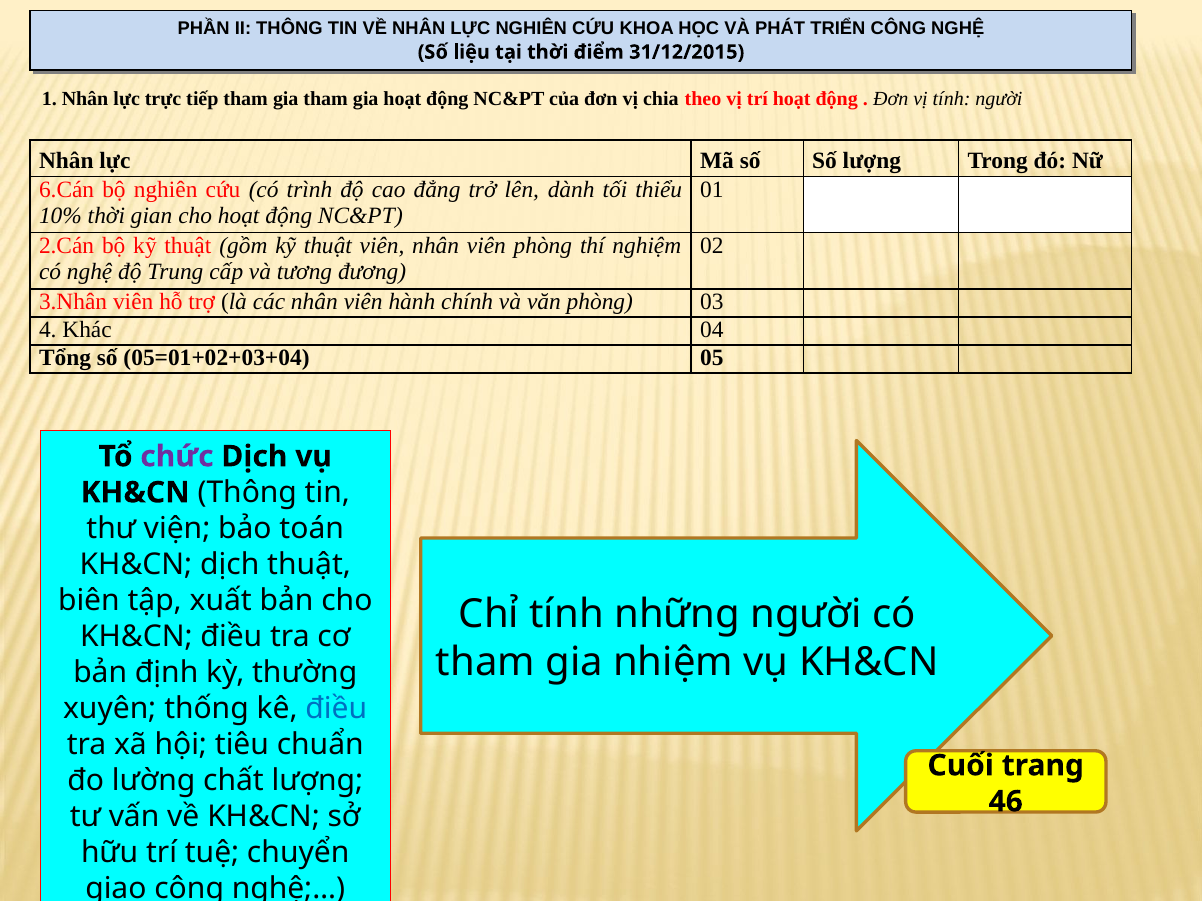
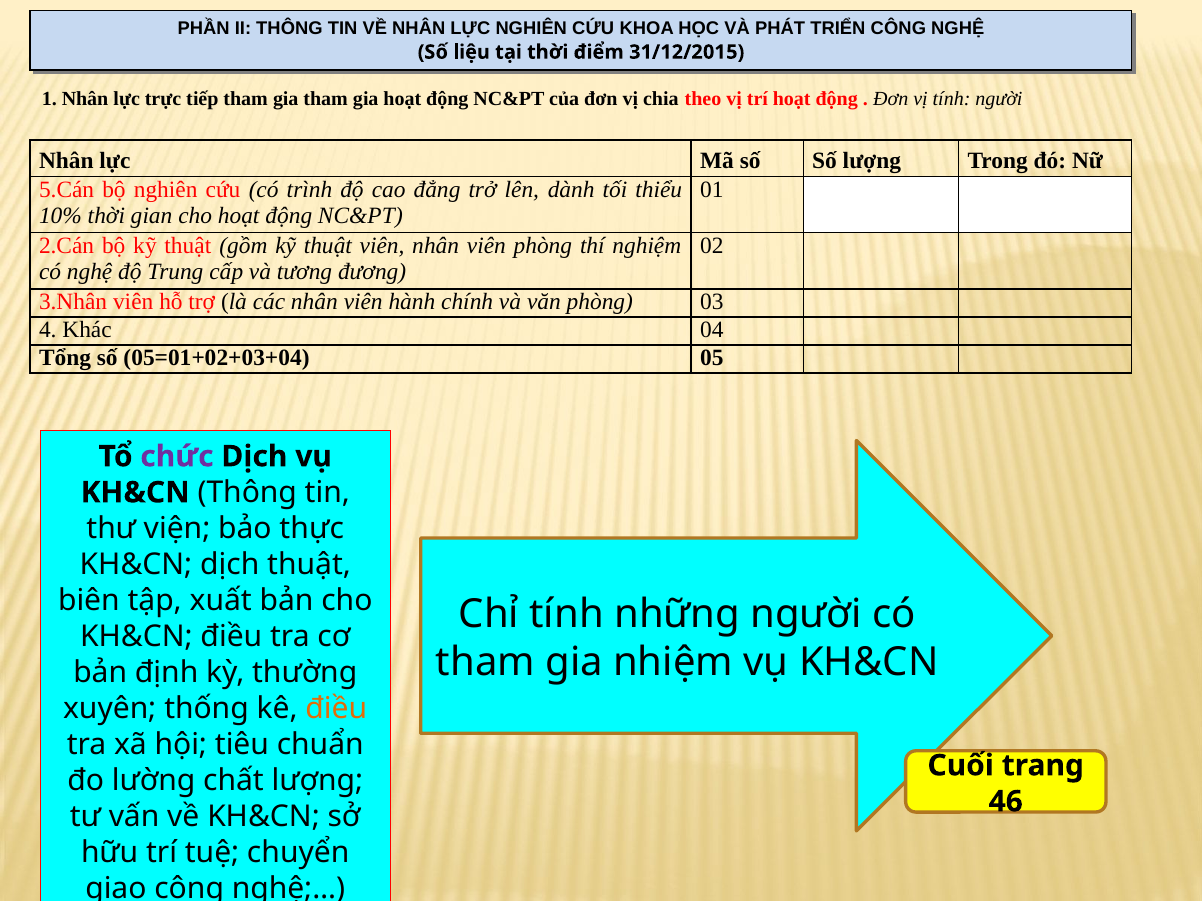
6.Cán: 6.Cán -> 5.Cán (67, 190)
toán: toán -> thực (312, 529)
điều colour: blue -> orange (336, 709)
